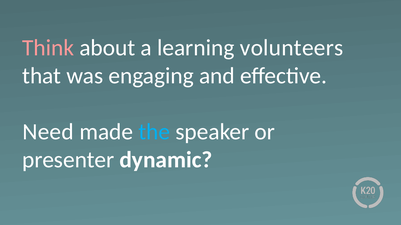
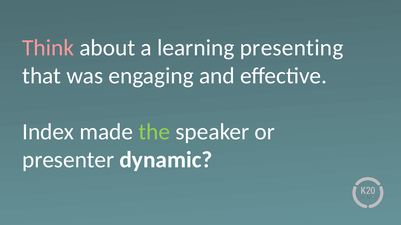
volunteers: volunteers -> presenting (292, 48)
Need: Need -> Index (48, 132)
the colour: light blue -> light green (154, 132)
